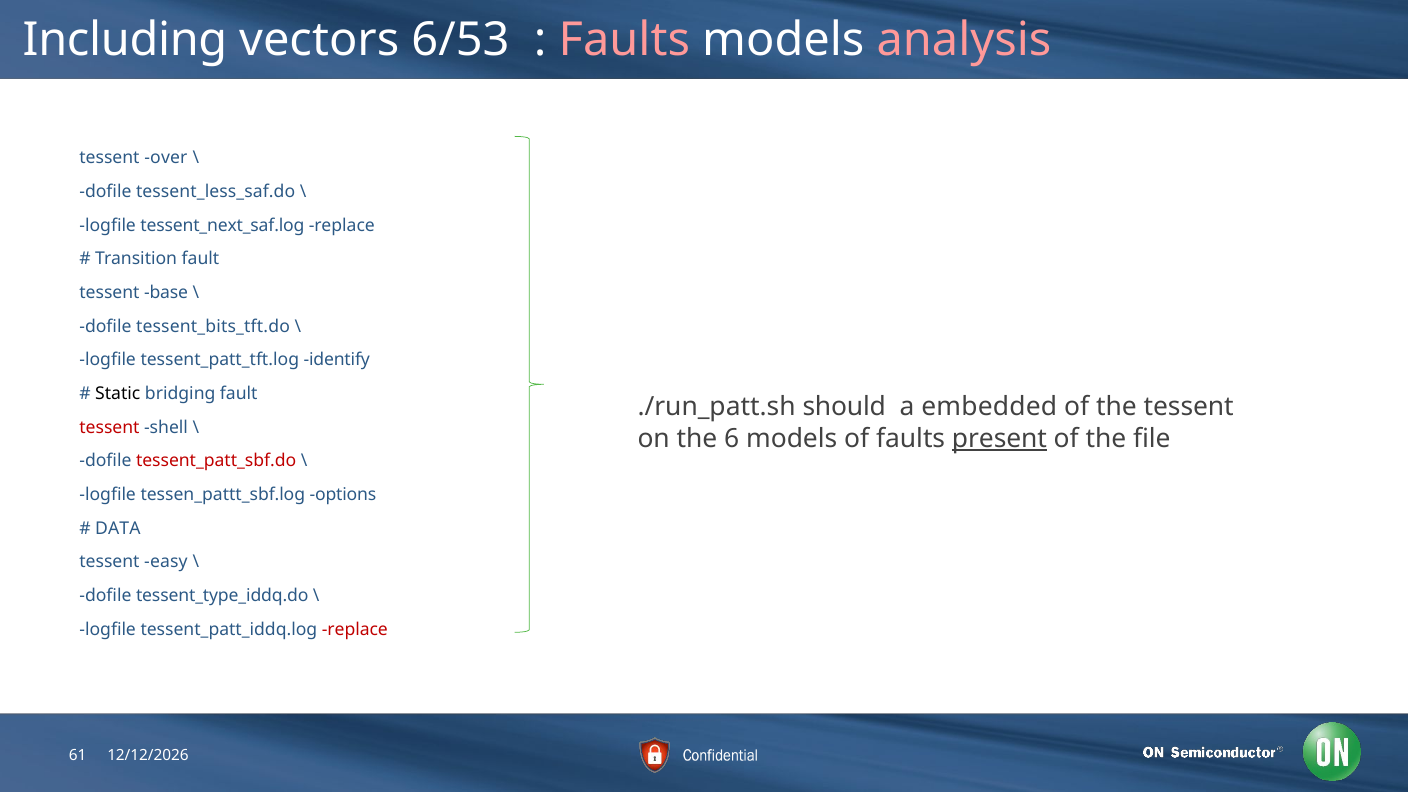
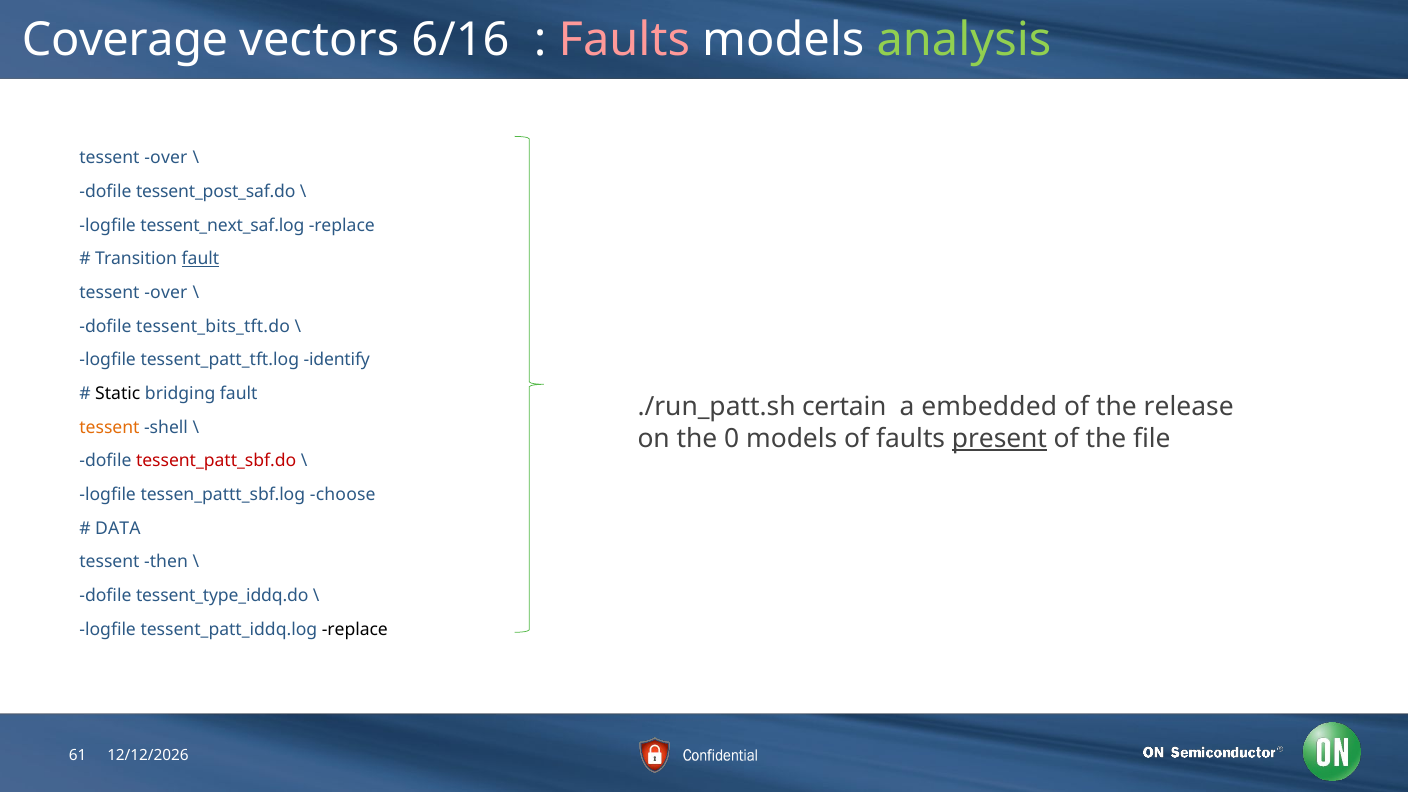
Including: Including -> Coverage (125, 40)
6/53: 6/53 -> 6/16 (460, 40)
analysis colour: pink -> light green (964, 40)
tessent_less_saf.do: tessent_less_saf.do -> tessent_post_saf.do (216, 192)
fault underline: none -> present (200, 259)
base: base -> over (166, 293)
should: should -> certain (844, 407)
the tessent: tessent -> release (1189, 407)
tessent colour: red -> orange (109, 427)
6: 6 -> 0 (732, 439)
options: options -> choose (343, 495)
easy: easy -> then (166, 562)
replace colour: red -> black (355, 629)
